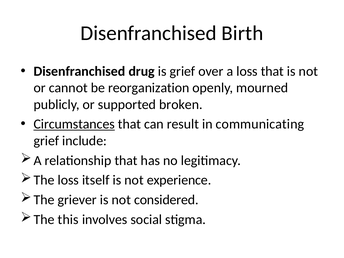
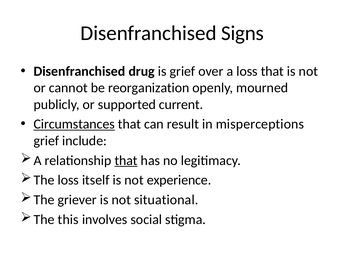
Birth: Birth -> Signs (242, 33)
broken: broken -> current (181, 104)
communicating: communicating -> misperceptions (260, 124)
that underline: none -> present (126, 160)
considered: considered -> situational (166, 200)
